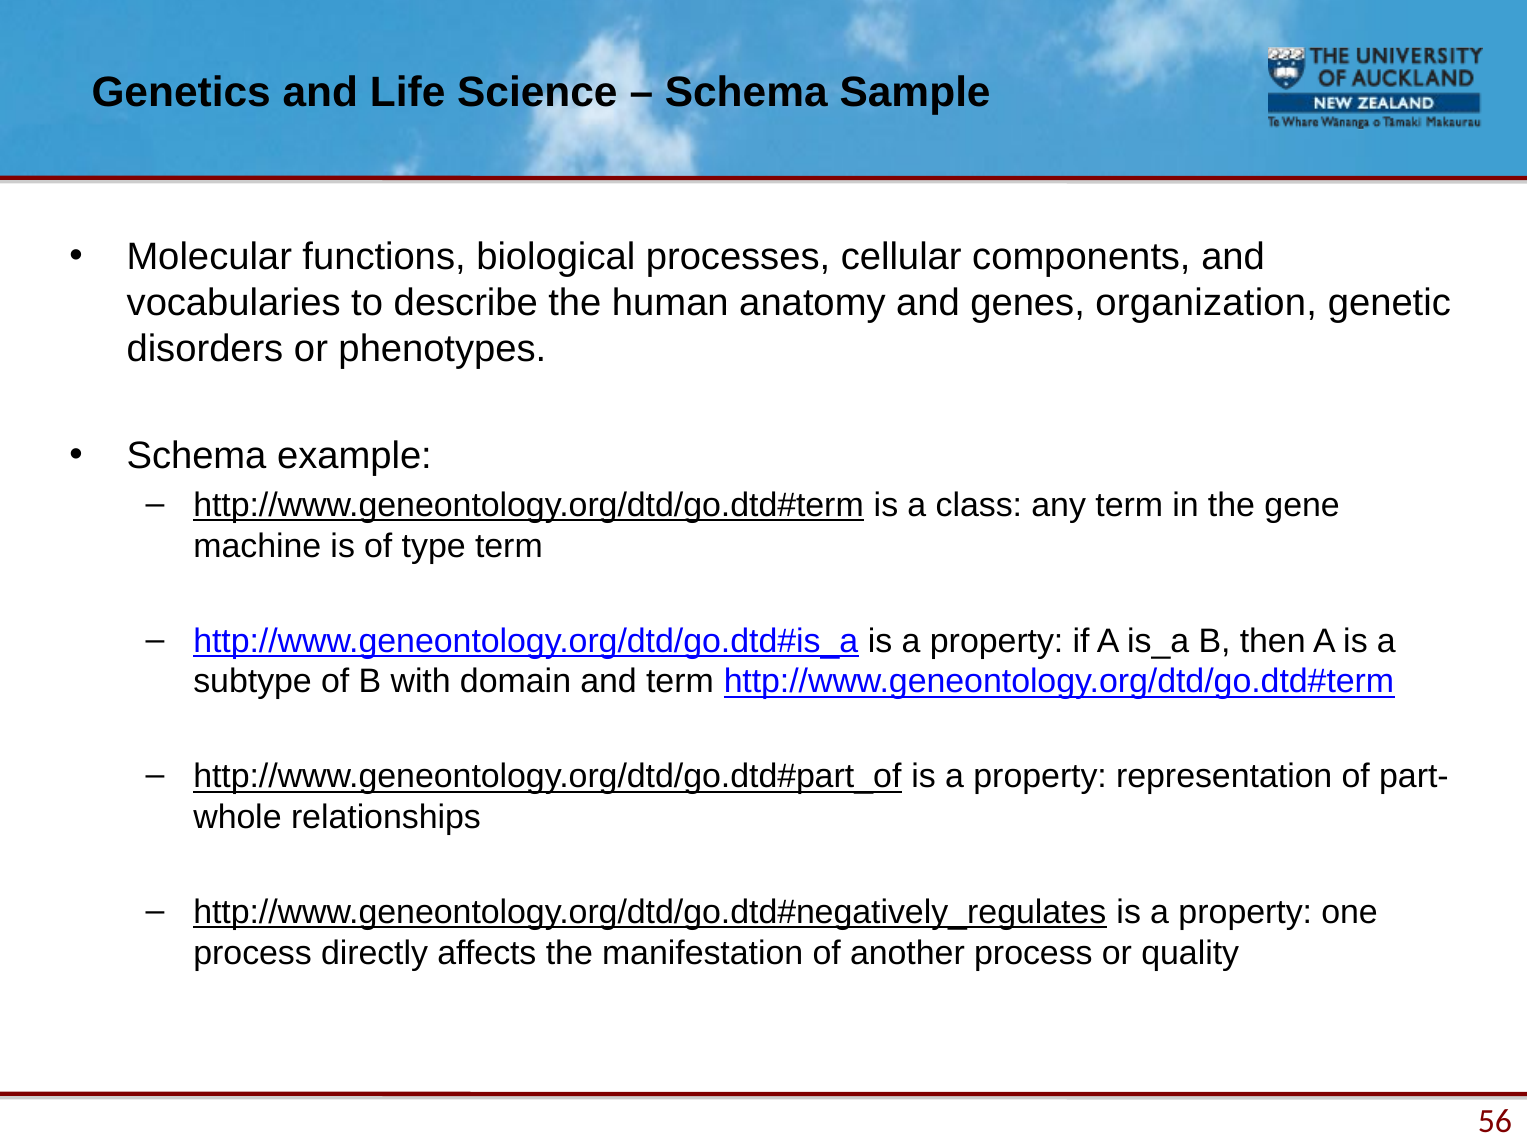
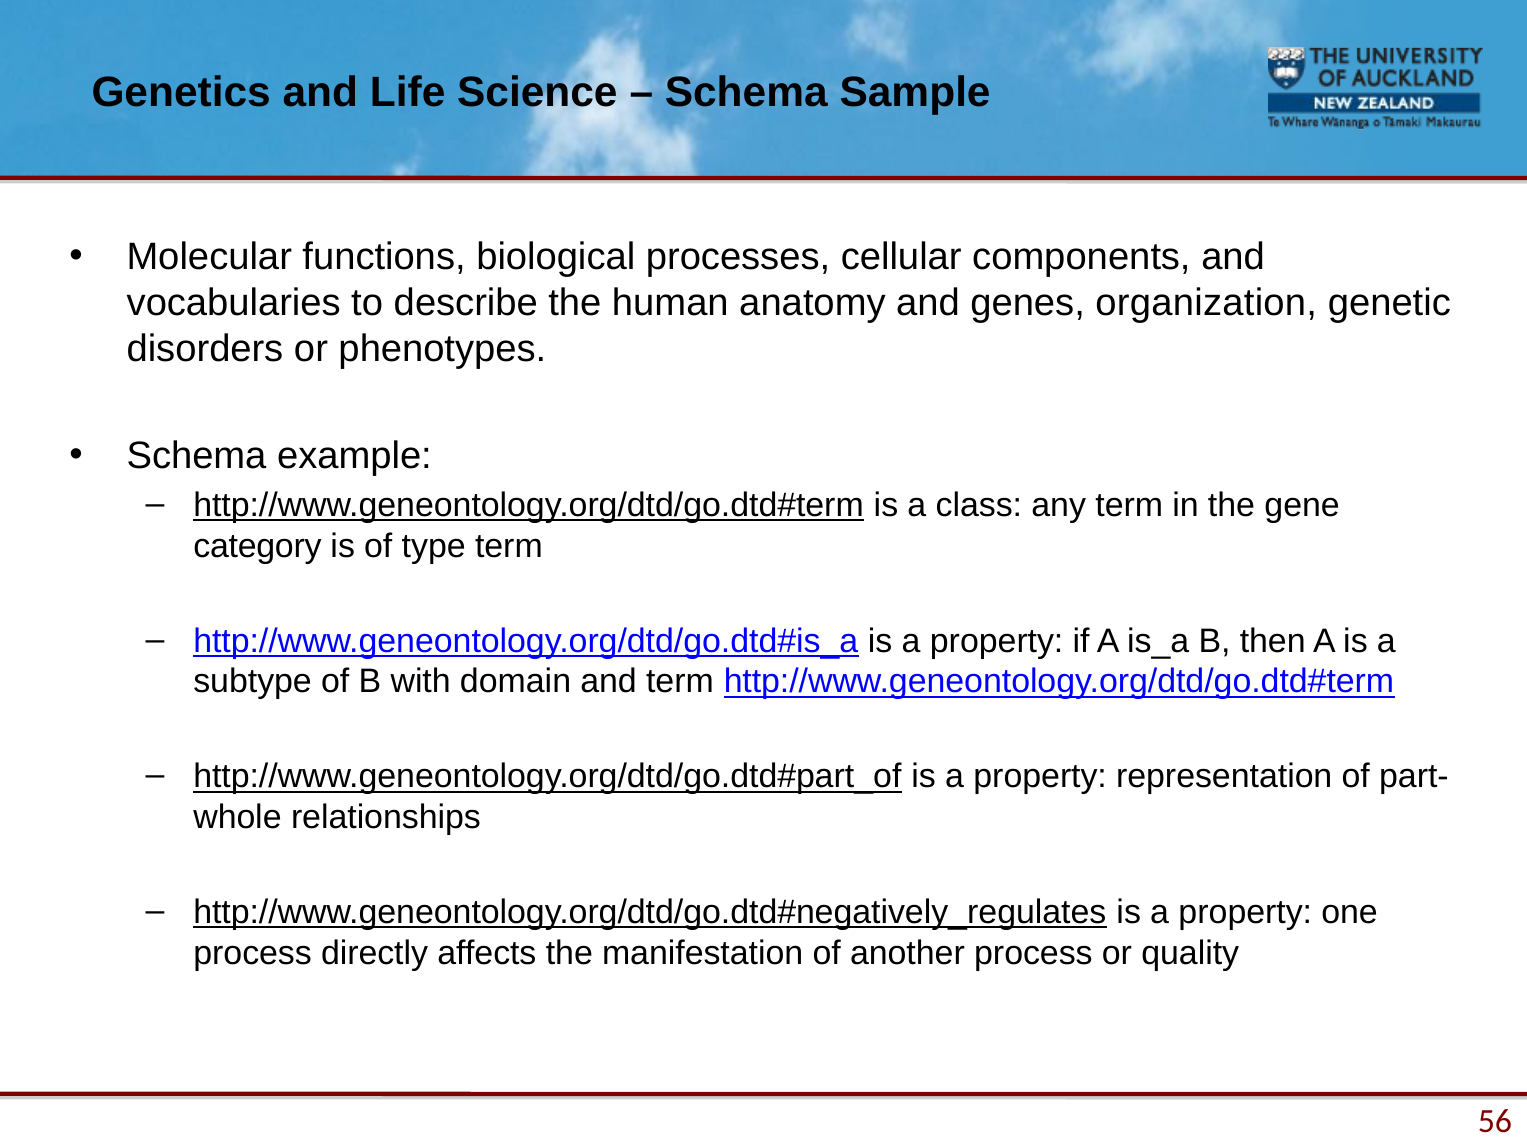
machine: machine -> category (257, 546)
